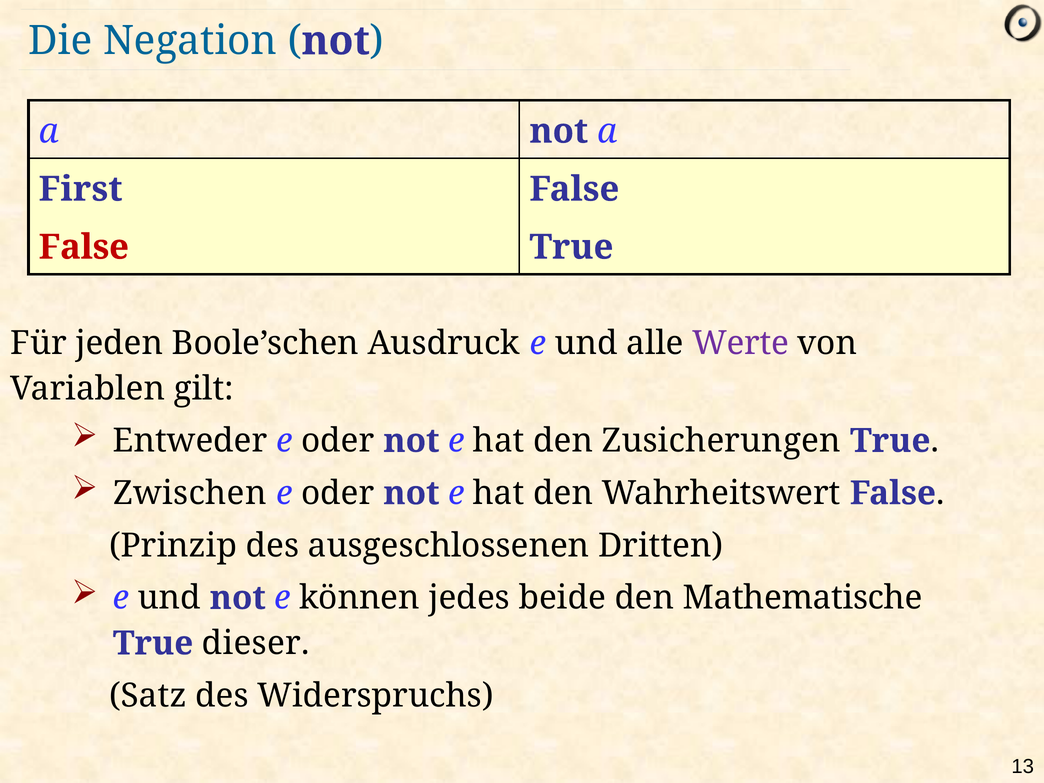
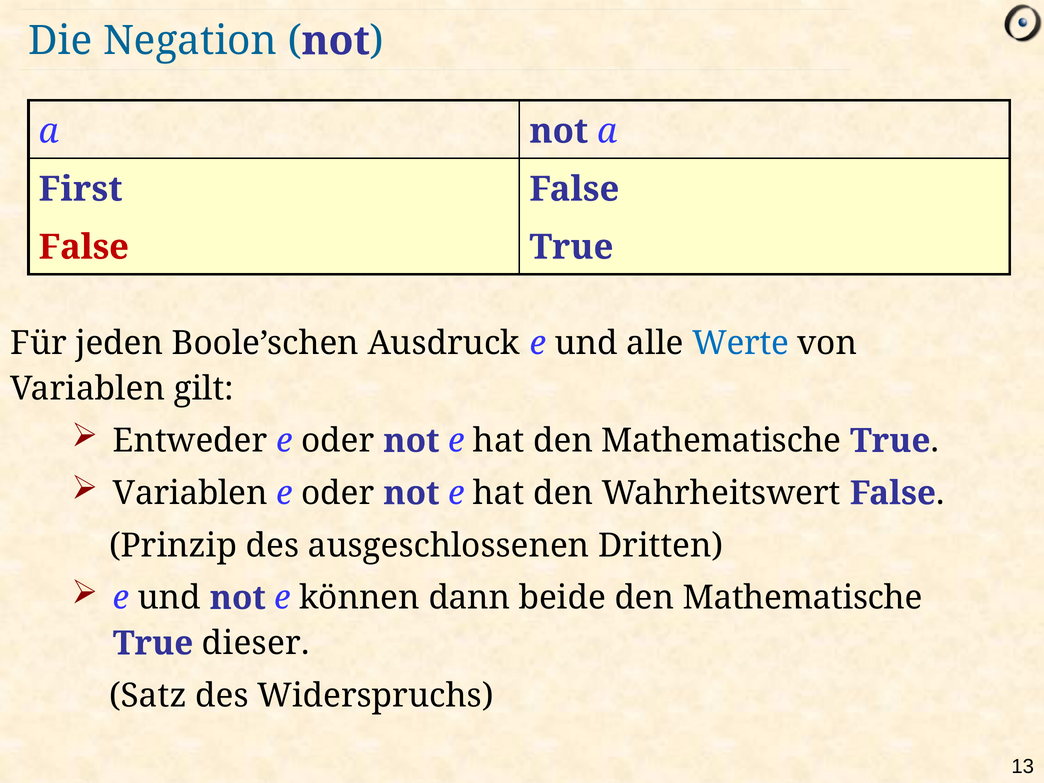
Werte colour: purple -> blue (741, 343)
hat den Zusicherungen: Zusicherungen -> Mathematische (721, 441)
Zwischen: Zwischen -> Variablen (190, 493)
jedes: jedes -> dann (469, 598)
